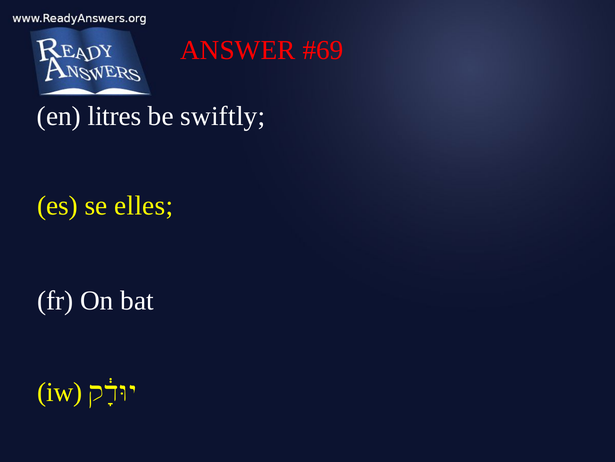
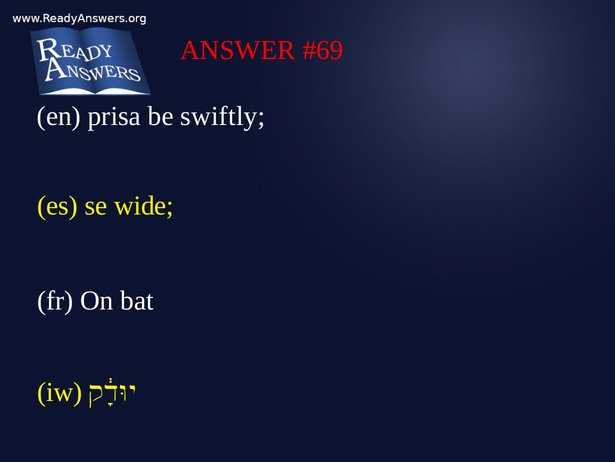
litres: litres -> prisa (114, 116)
elles: elles -> wide (144, 205)
